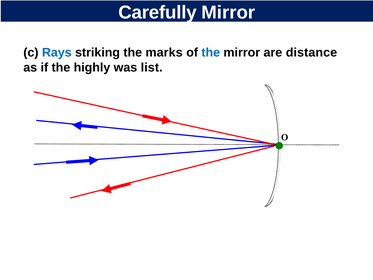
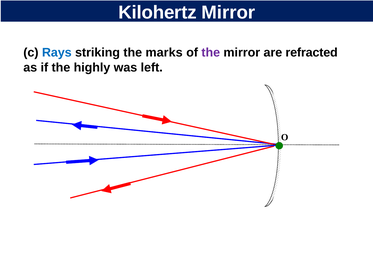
Carefully: Carefully -> Kilohertz (158, 12)
the colour: blue -> purple (211, 53)
distance: distance -> refracted (312, 53)
list: list -> left (152, 67)
